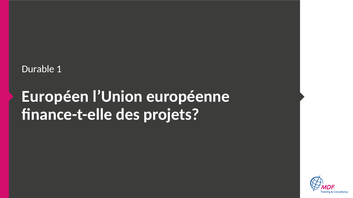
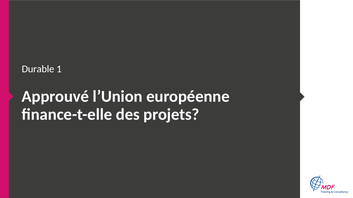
Européen: Européen -> Approuvé (55, 97)
